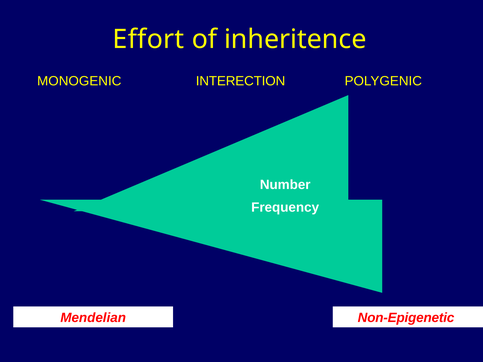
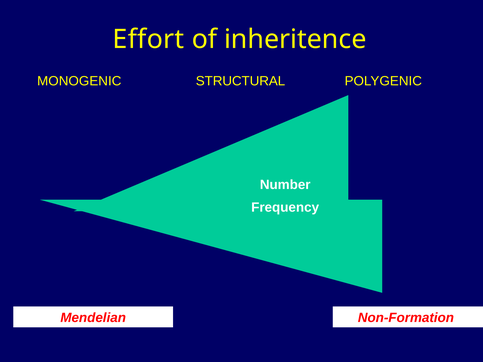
INTERECTION: INTERECTION -> STRUCTURAL (241, 81)
Non-Epigenetic: Non-Epigenetic -> Non-Formation (406, 318)
